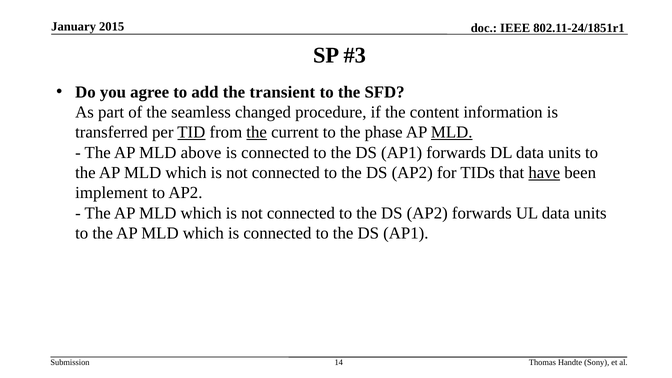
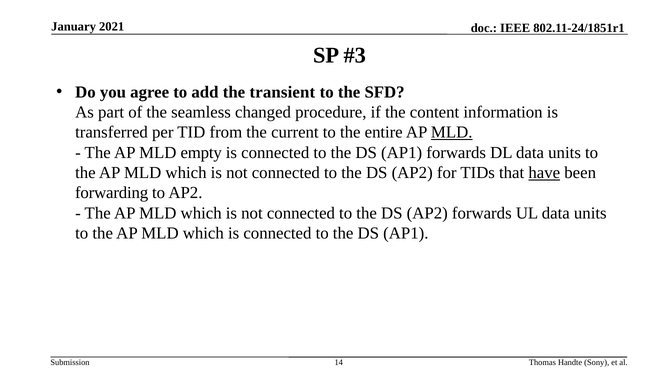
2015: 2015 -> 2021 (112, 27)
TID underline: present -> none (191, 132)
the underline: present -> none (257, 132)
phase: phase -> entire (384, 132)
above: above -> empty (201, 153)
implement: implement -> forwarding (112, 193)
